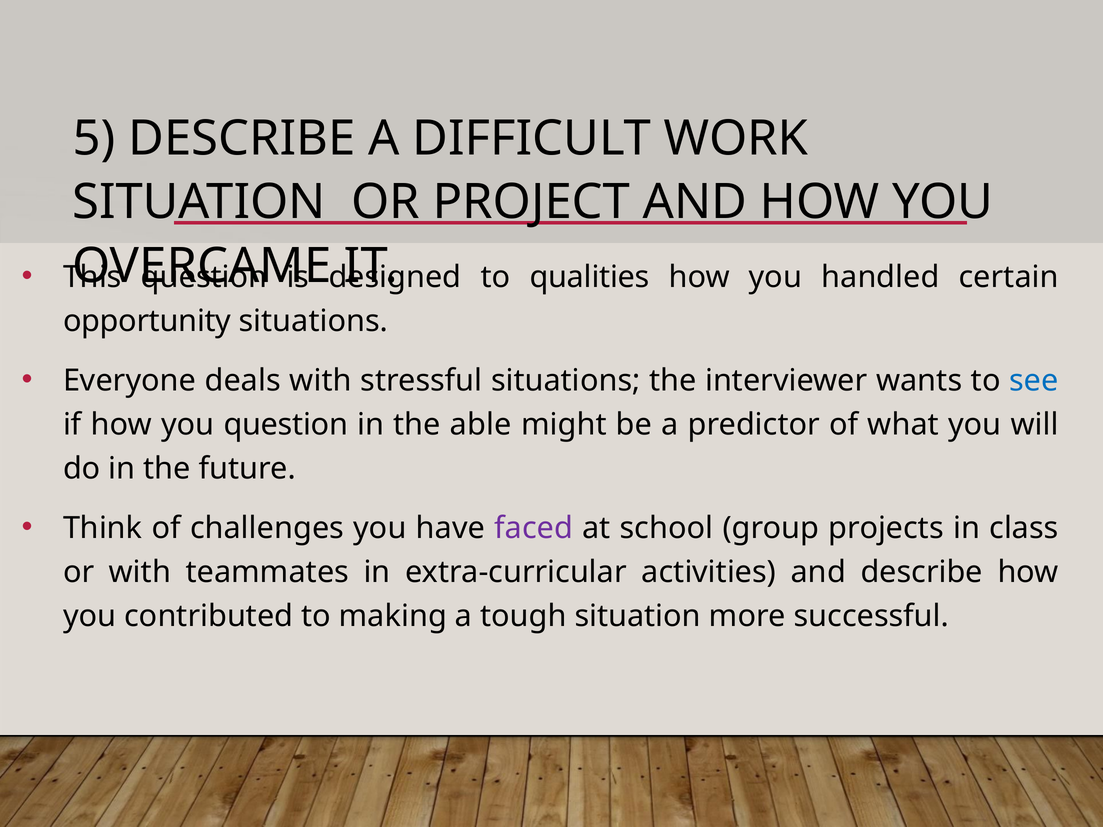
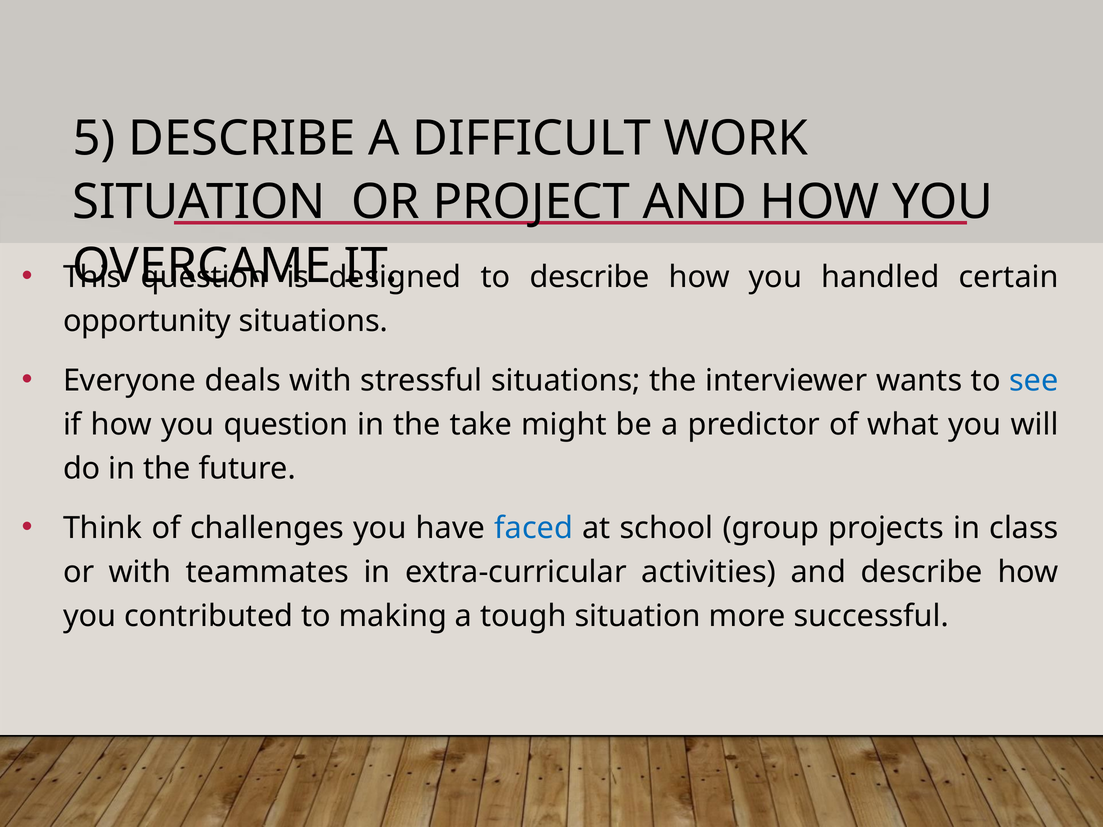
to qualities: qualities -> describe (590, 277)
able: able -> take (481, 425)
faced colour: purple -> blue (534, 528)
